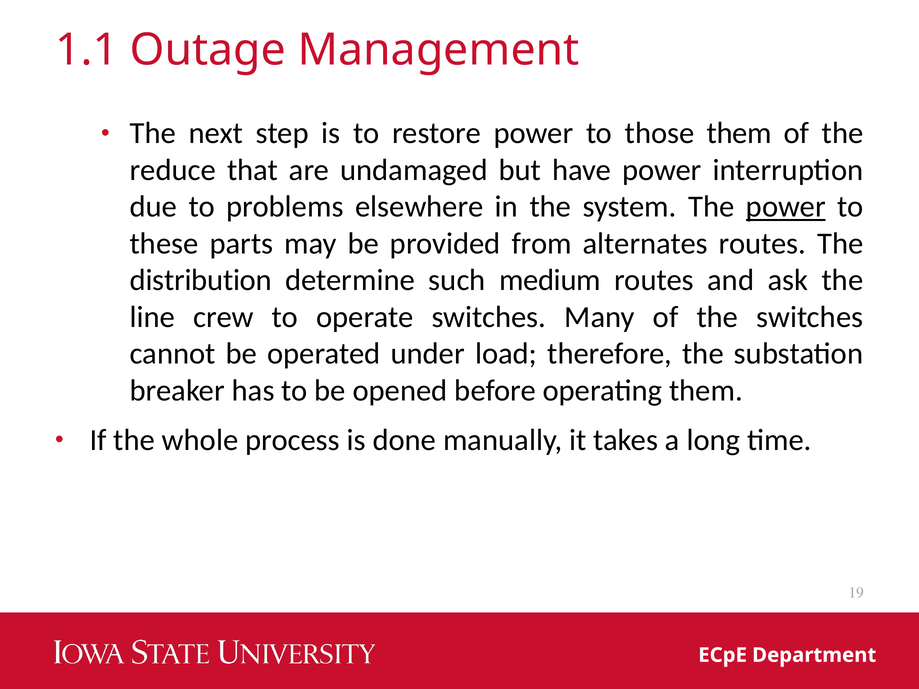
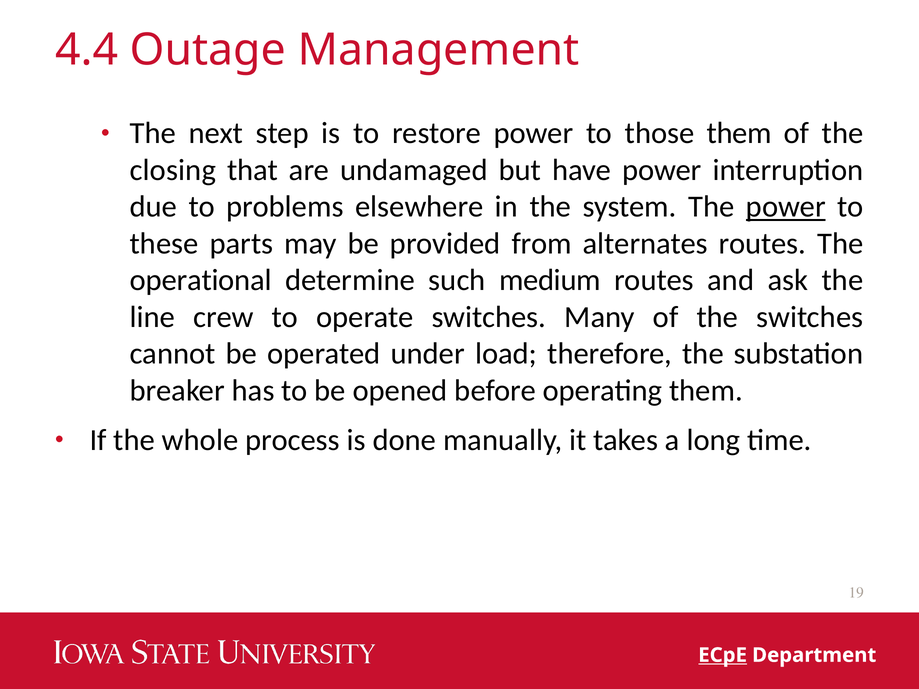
1.1: 1.1 -> 4.4 (87, 50)
reduce: reduce -> closing (173, 170)
distribution: distribution -> operational (201, 280)
ECpE underline: none -> present (723, 655)
